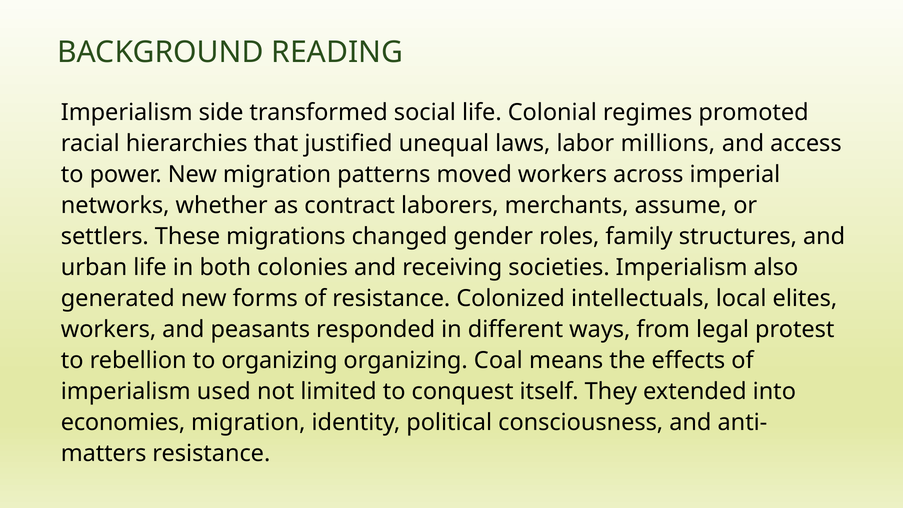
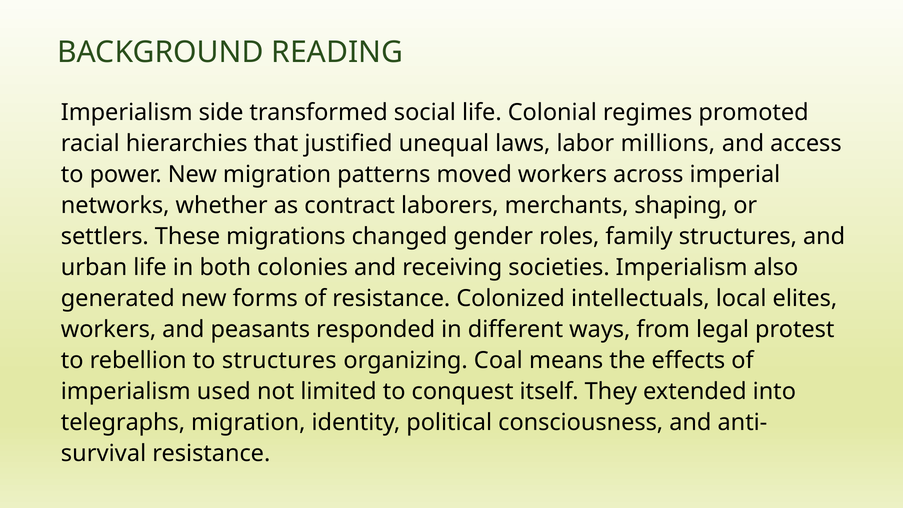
assume: assume -> shaping (681, 205)
to organizing: organizing -> structures (279, 360)
economies: economies -> telegraphs (123, 422)
matters: matters -> survival (104, 453)
